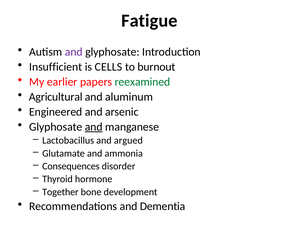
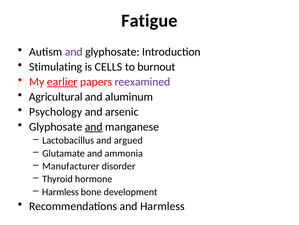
Insufficient: Insufficient -> Stimulating (56, 67)
earlier underline: none -> present (62, 82)
reexamined colour: green -> purple (142, 82)
Engineered: Engineered -> Psychology (56, 111)
Consequences: Consequences -> Manufacturer (71, 166)
Together: Together -> Harmless (60, 191)
and Dementia: Dementia -> Harmless (162, 206)
